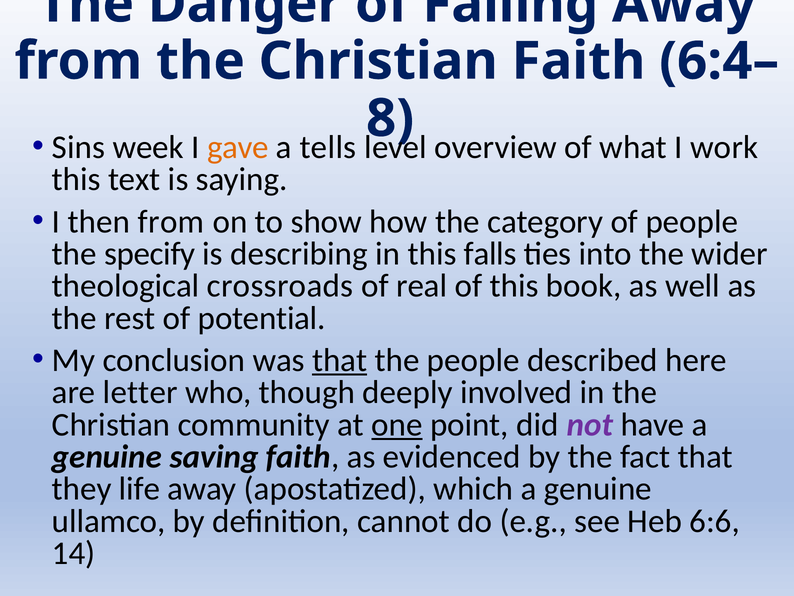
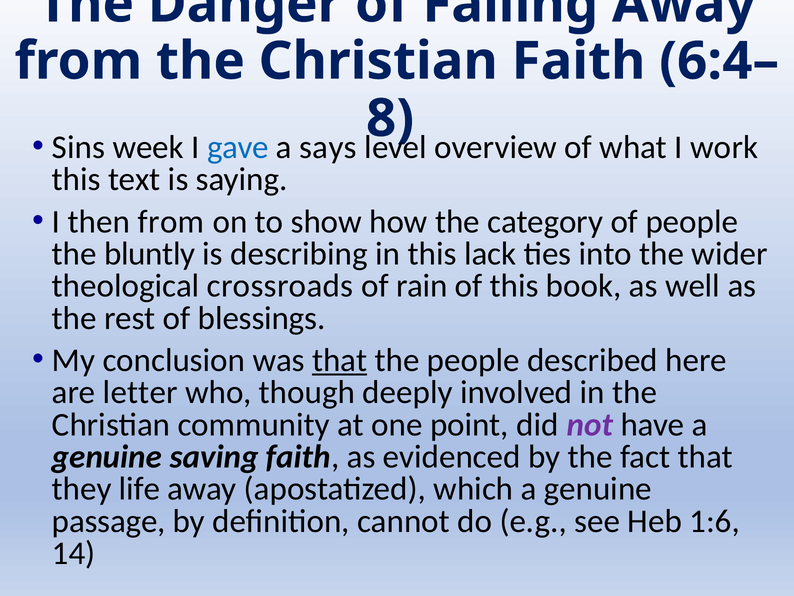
gave colour: orange -> blue (238, 147)
tells: tells -> says (328, 147)
specify: specify -> bluntly (150, 254)
falls: falls -> lack (490, 254)
real: real -> rain (422, 286)
potential: potential -> blessings (262, 318)
one underline: present -> none (397, 424)
ullamco: ullamco -> passage (109, 521)
6:6: 6:6 -> 1:6 (715, 521)
